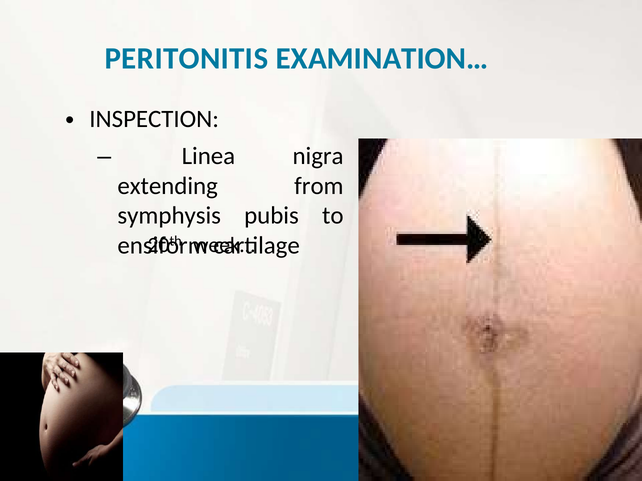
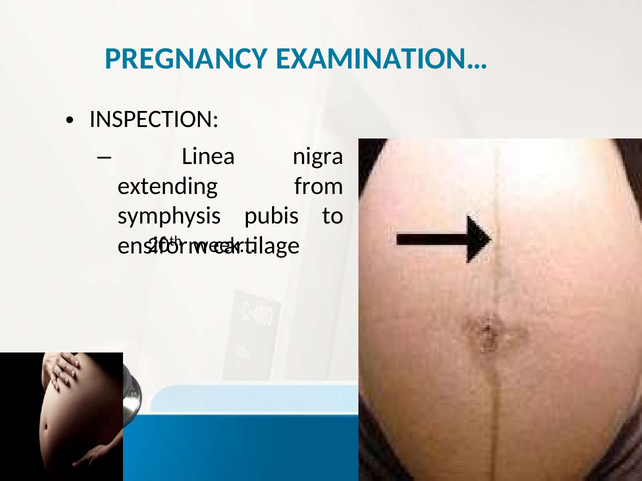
PERITONITIS: PERITONITIS -> PREGNANCY (186, 58)
